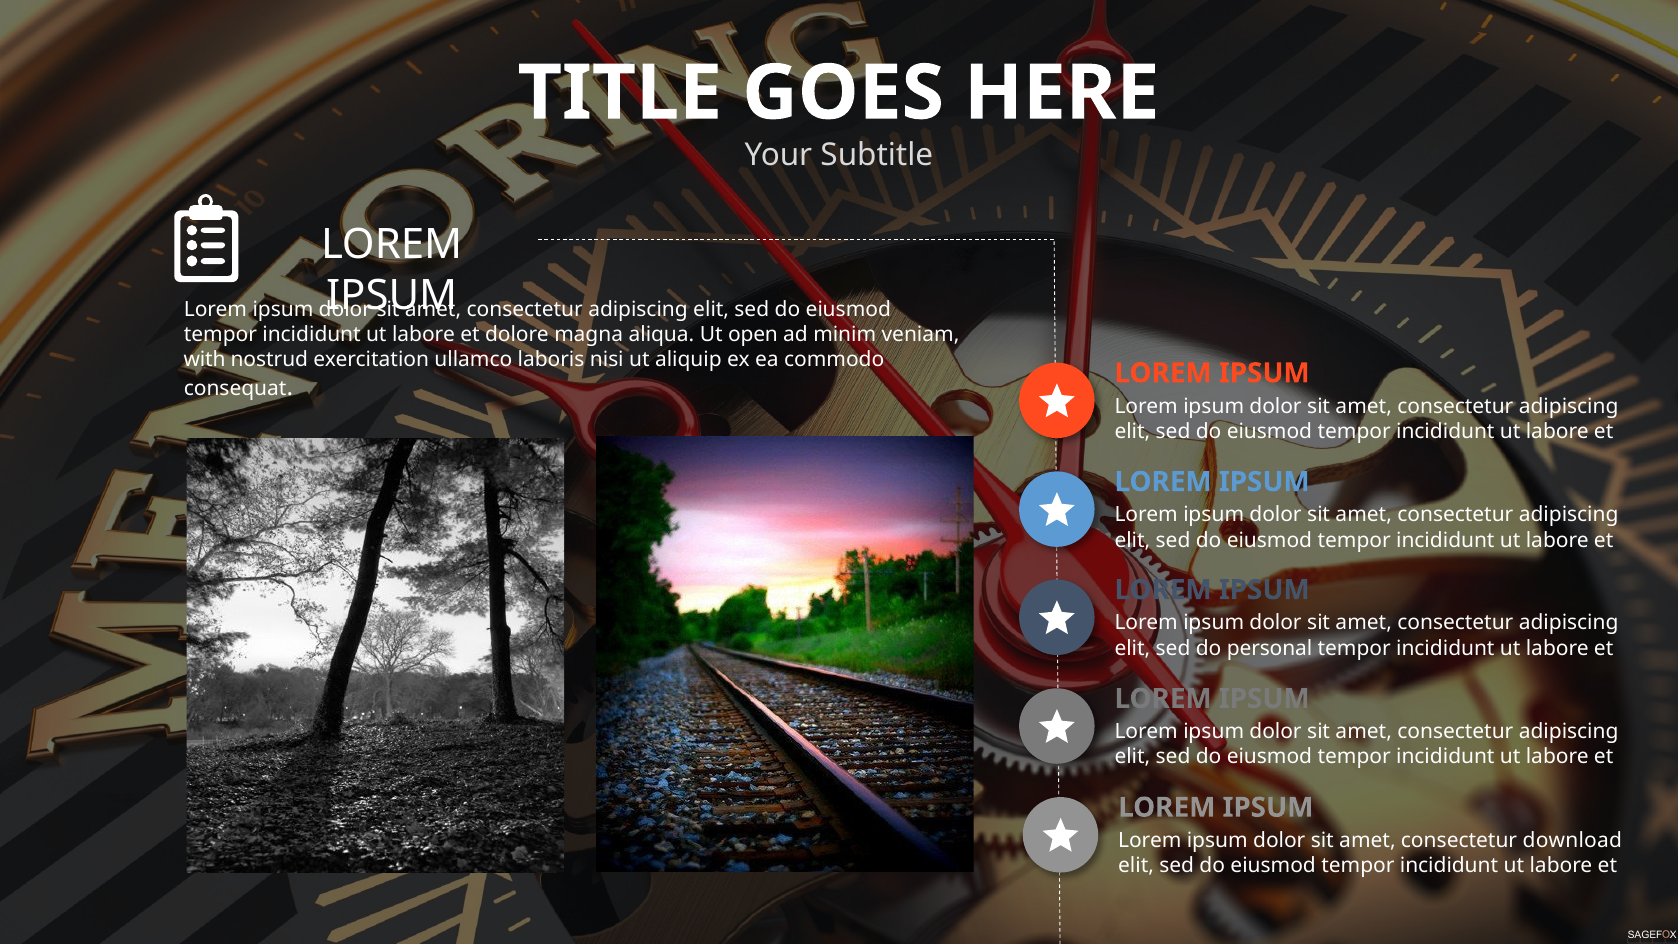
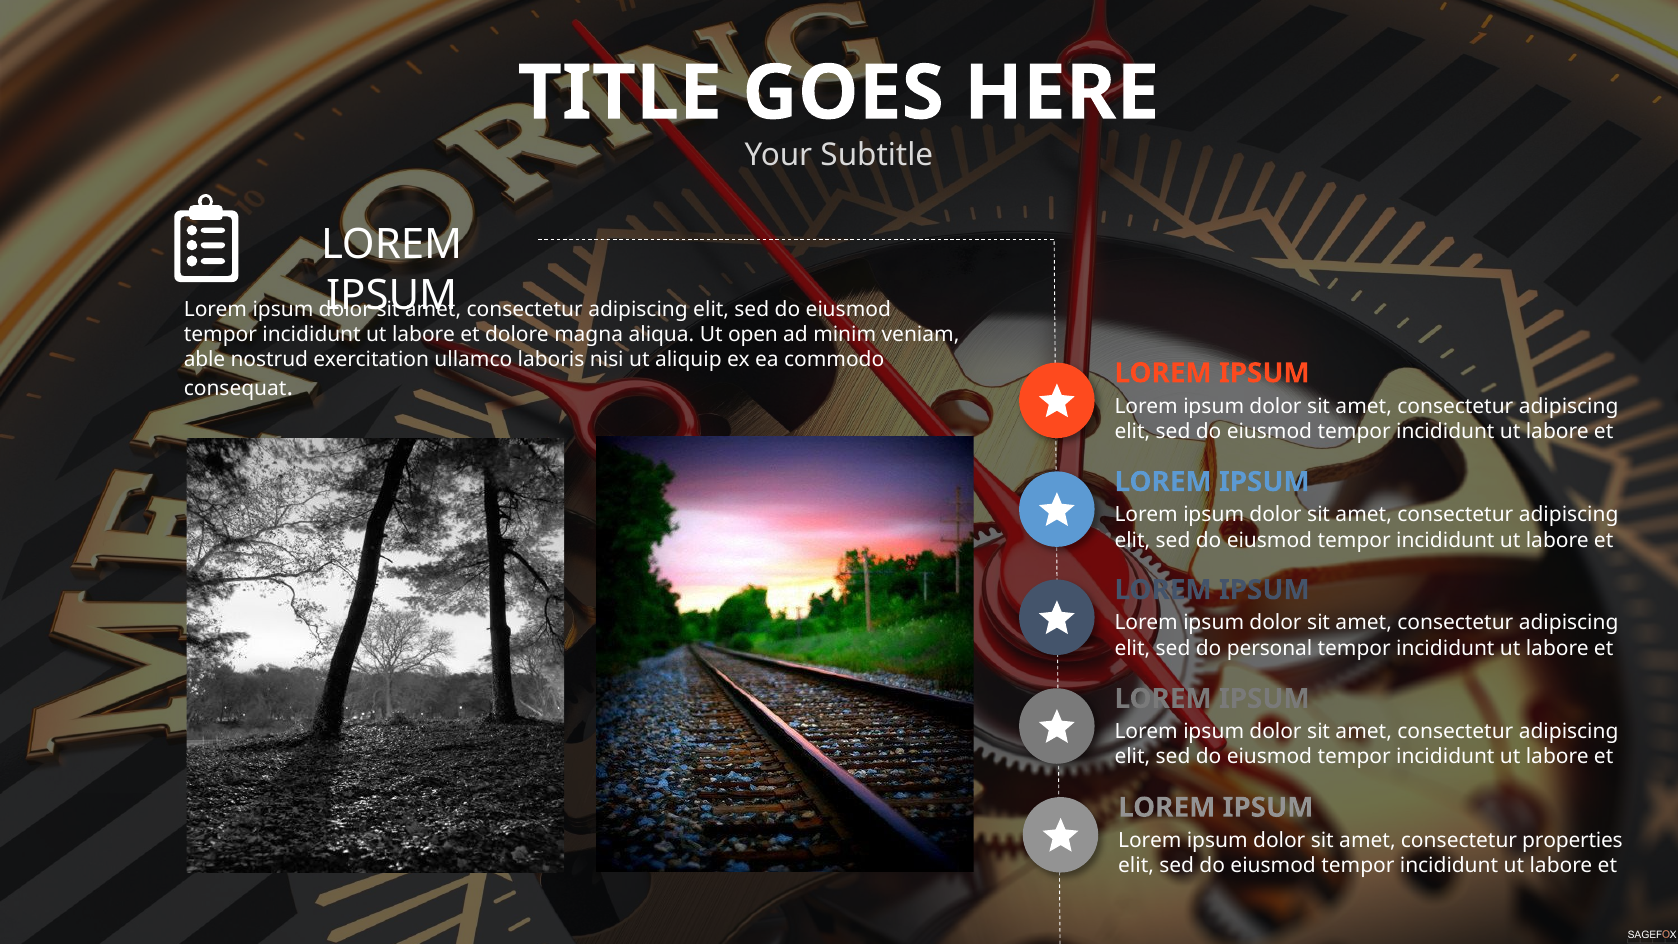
with: with -> able (205, 360)
download: download -> properties (1573, 840)
